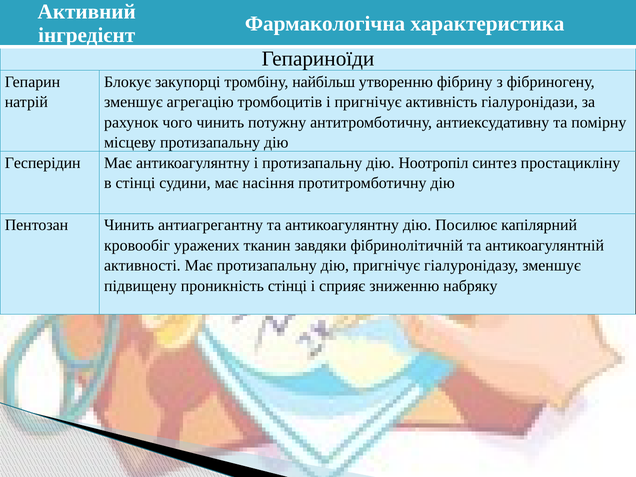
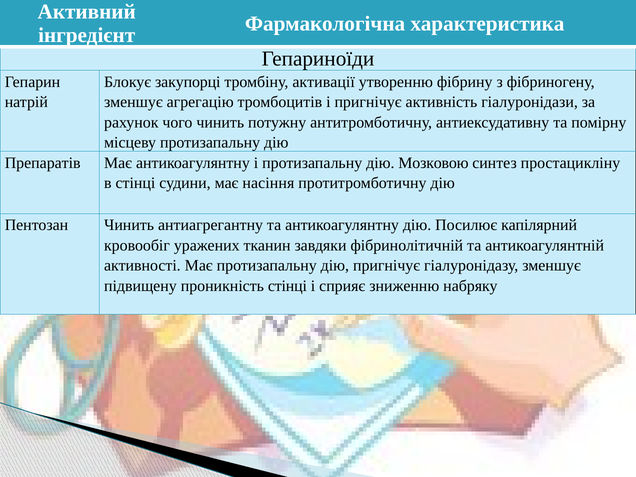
найбільш: найбільш -> активації (324, 82)
Гесперідин: Гесперідин -> Препаратів (43, 163)
Ноотропіл: Ноотропіл -> Мозковою (433, 163)
